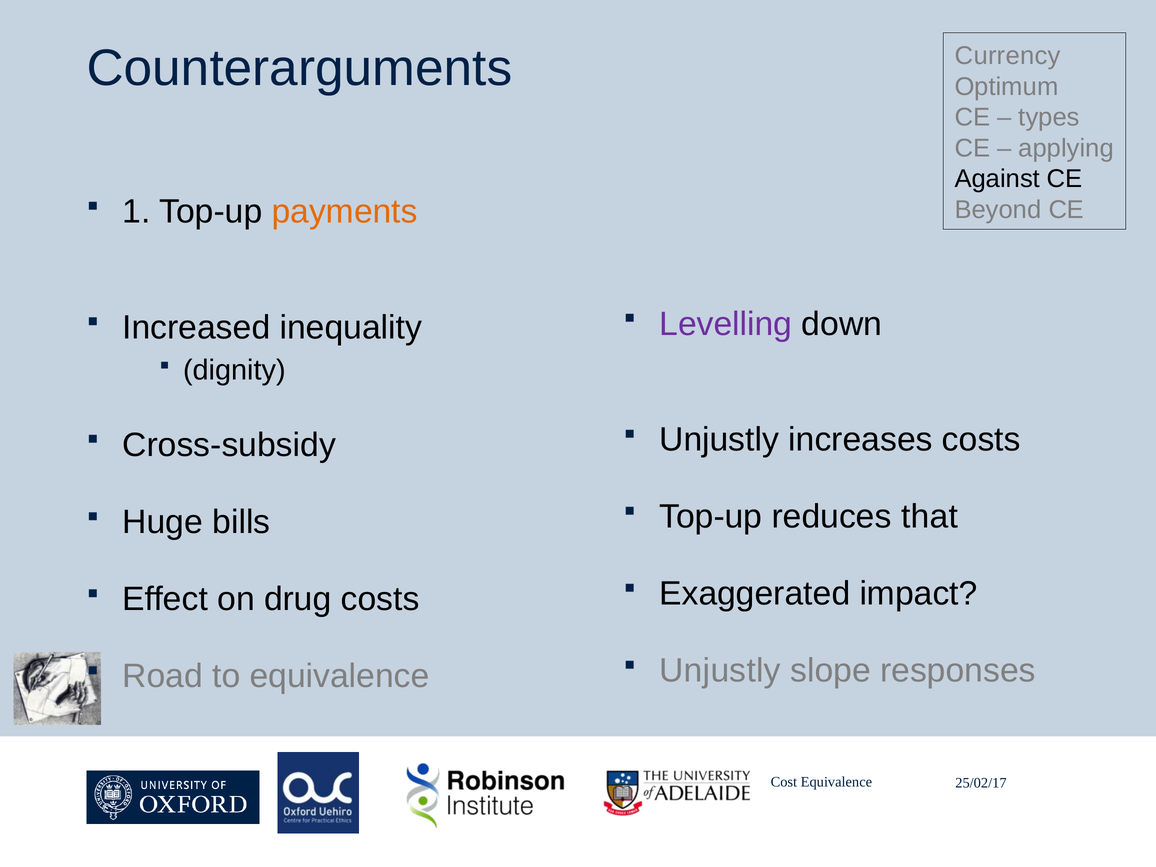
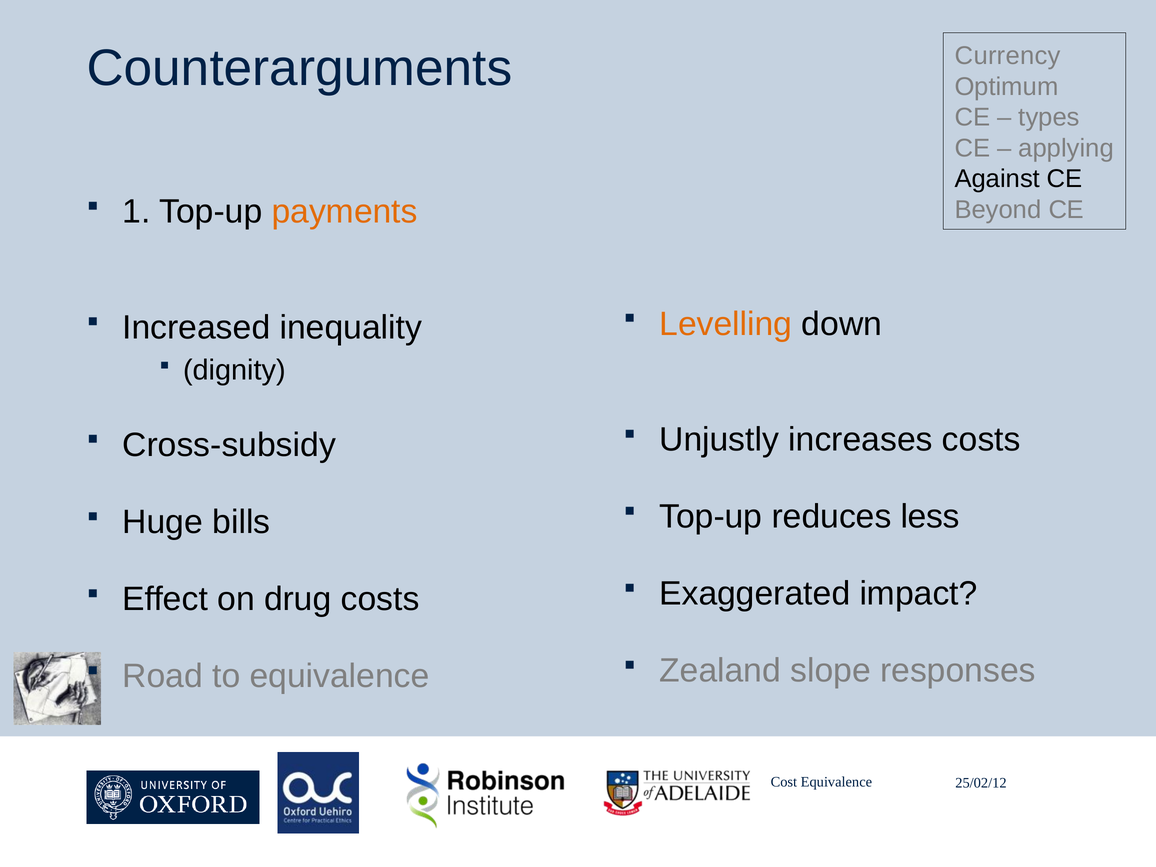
Levelling colour: purple -> orange (726, 324)
that: that -> less (930, 517)
Unjustly: Unjustly -> Zealand (720, 671)
25/02/17: 25/02/17 -> 25/02/12 (981, 783)
